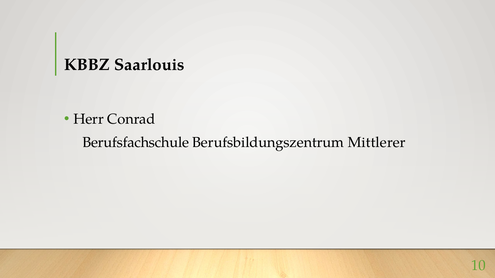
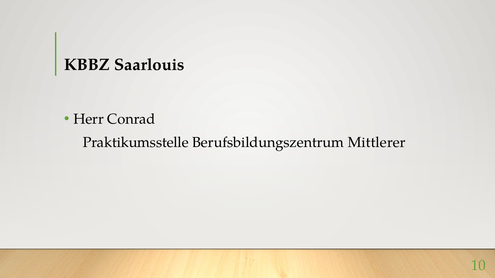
Berufsfachschule: Berufsfachschule -> Praktikumsstelle (136, 143)
